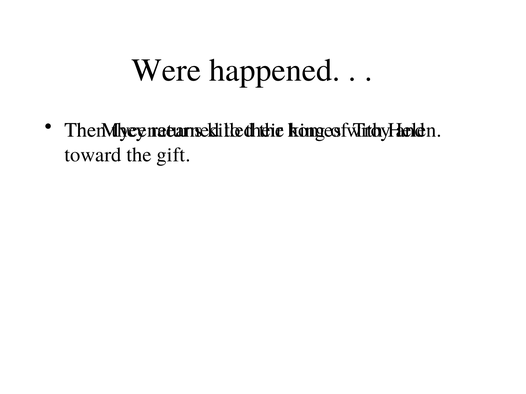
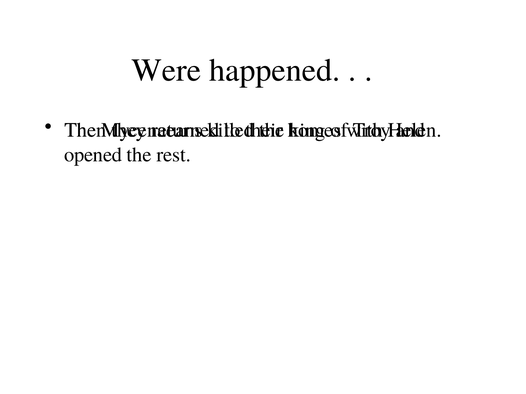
toward: toward -> opened (93, 155)
gift: gift -> rest (174, 155)
